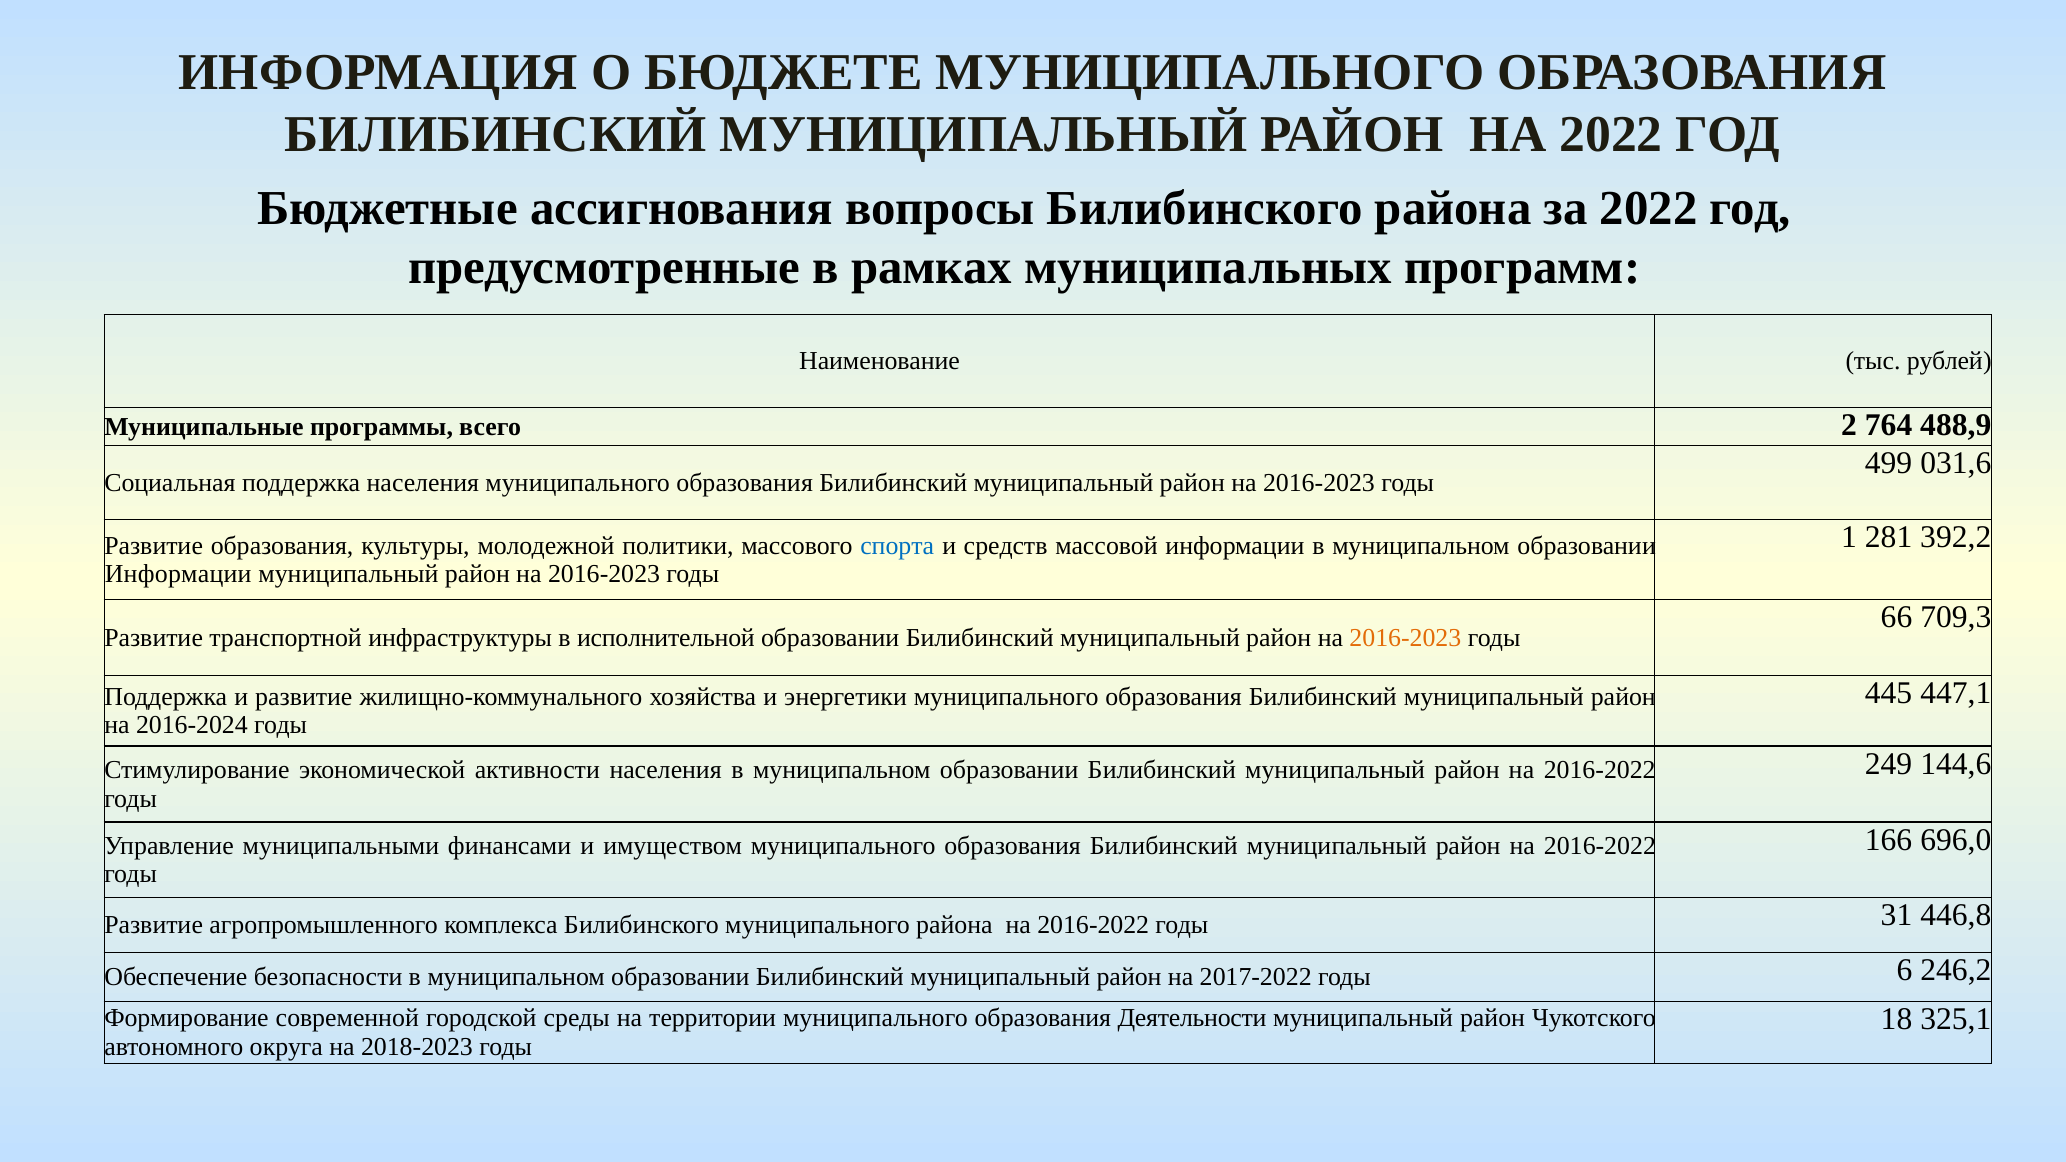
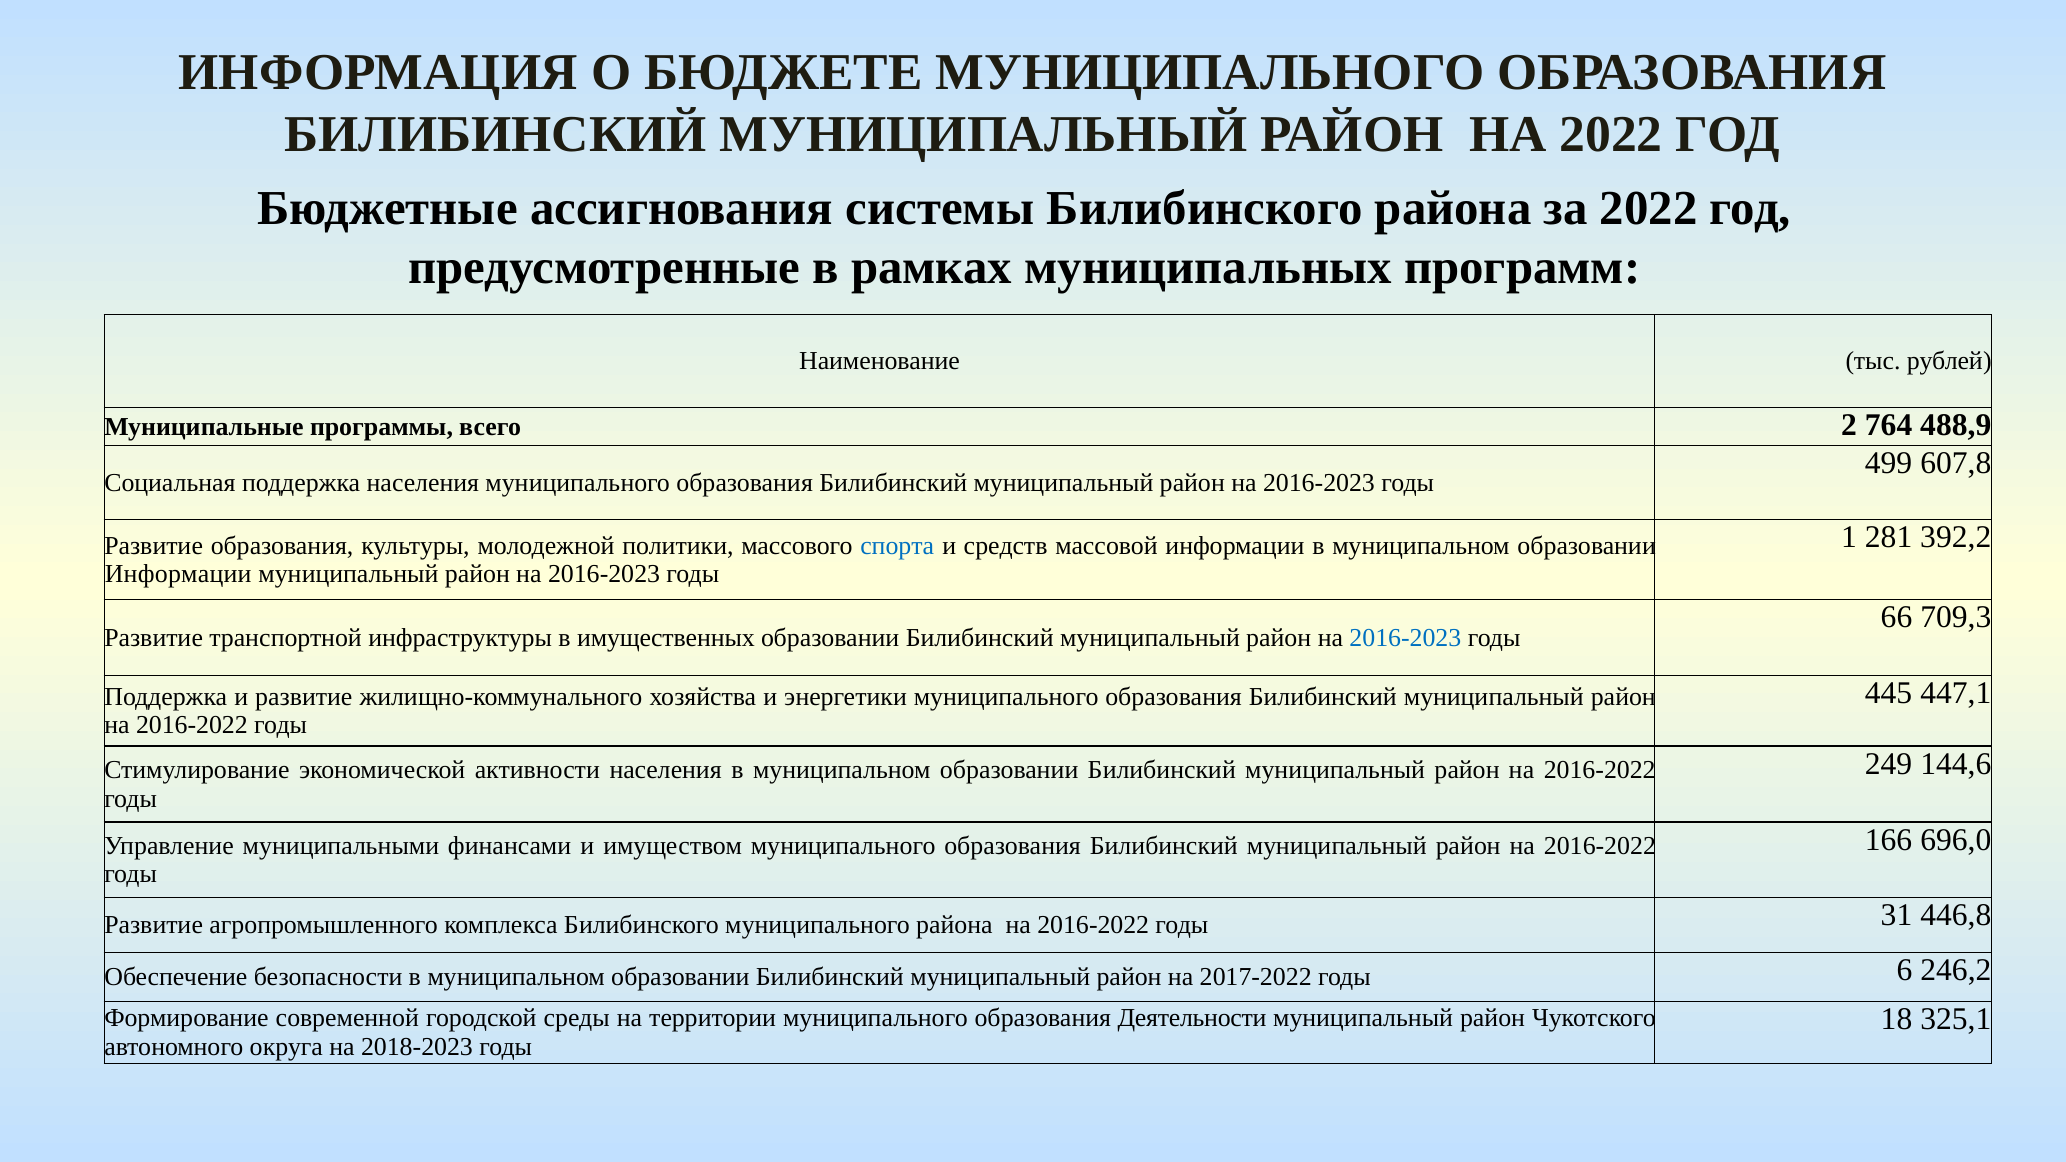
вопросы: вопросы -> системы (940, 209)
031,6: 031,6 -> 607,8 (1956, 463)
исполнительной: исполнительной -> имущественных (666, 638)
2016-2023 colour: orange -> blue (1405, 638)
2016-2024: 2016-2024 -> 2016-2022 (192, 725)
